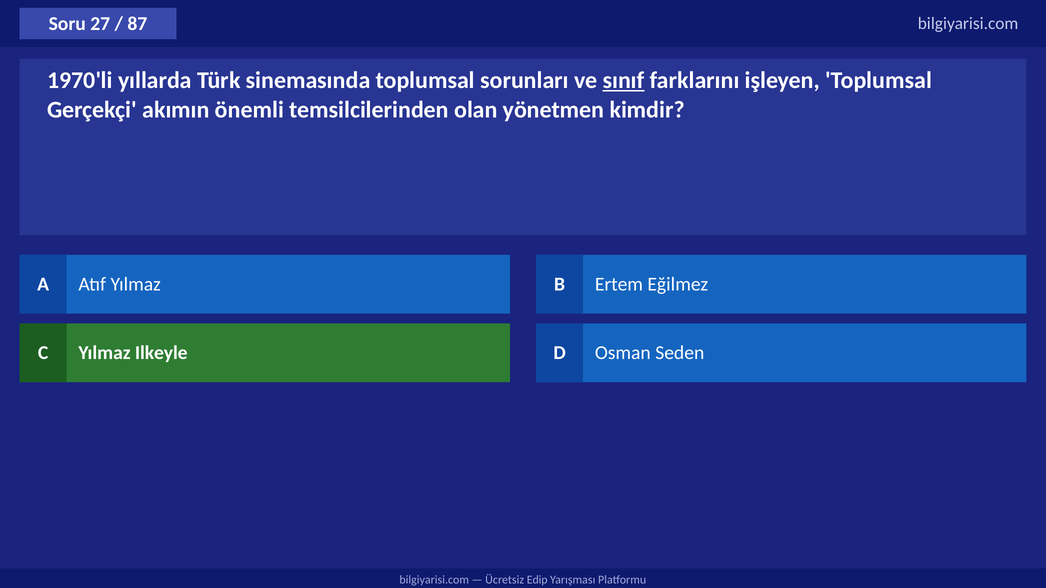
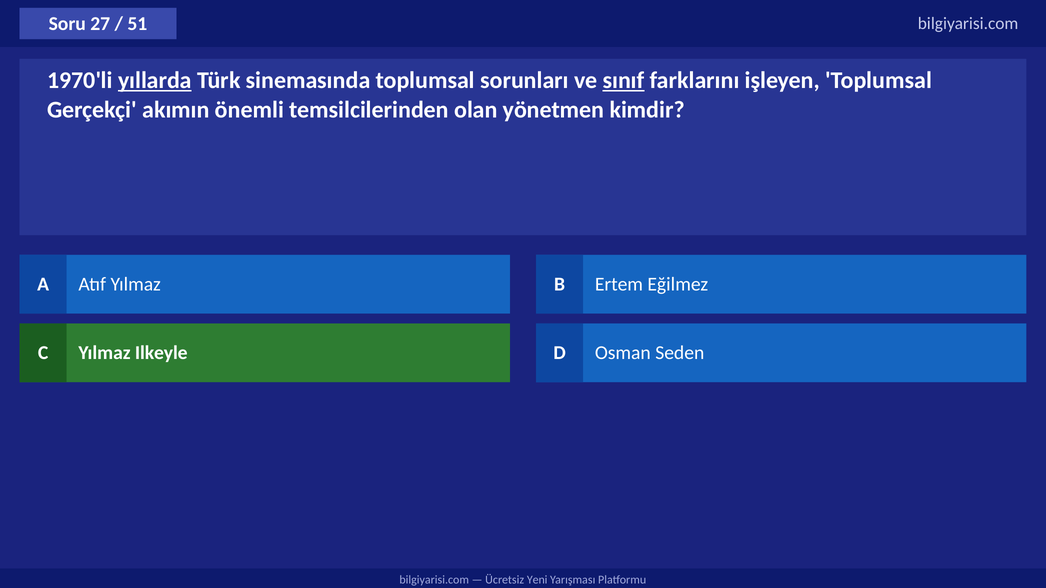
87: 87 -> 51 (137, 24)
yıllarda underline: none -> present (155, 81)
Edip: Edip -> Yeni (537, 580)
